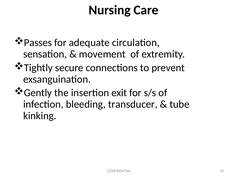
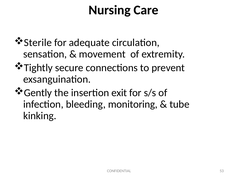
Passes: Passes -> Sterile (38, 43)
transducer: transducer -> monitoring (133, 104)
